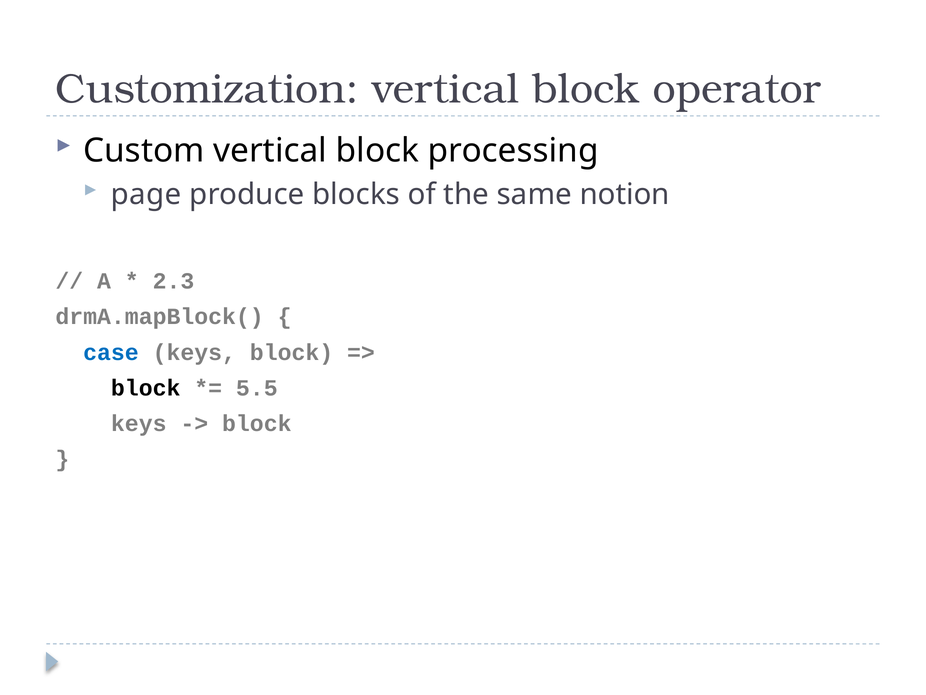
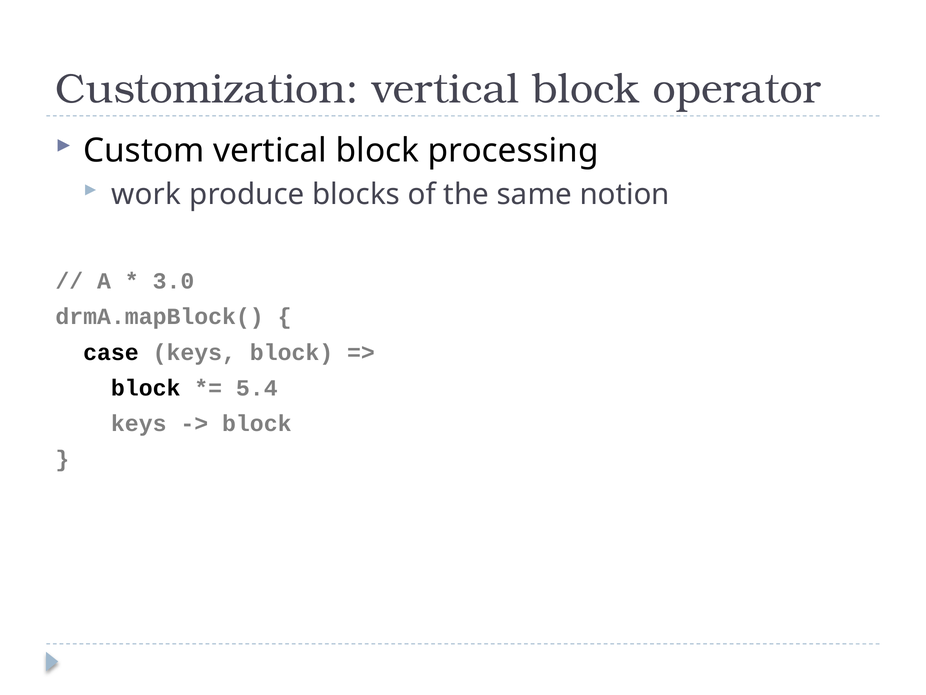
page: page -> work (146, 194)
2.3: 2.3 -> 3.0 (173, 281)
case colour: blue -> black (111, 352)
5.5: 5.5 -> 5.4 (257, 388)
